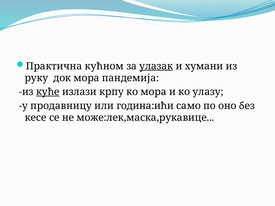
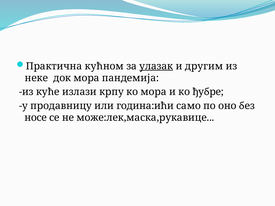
хумани: хумани -> другим (204, 66)
руку: руку -> неке (36, 78)
куће underline: present -> none (48, 92)
улазу: улазу -> ђубре (208, 92)
кесе: кесе -> носе (36, 118)
